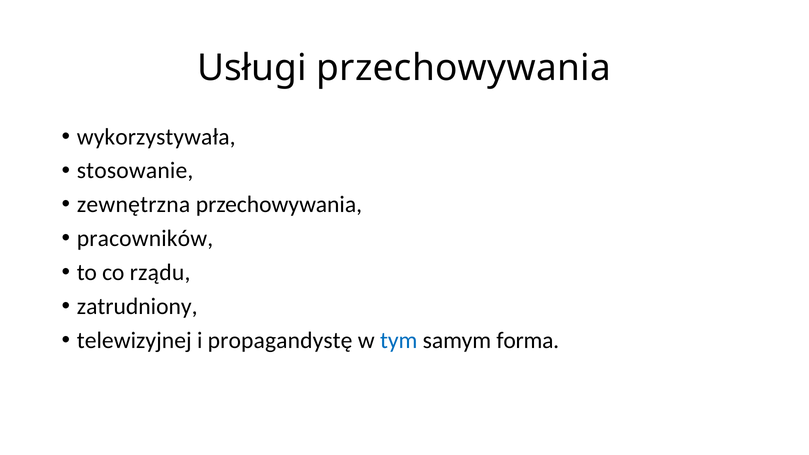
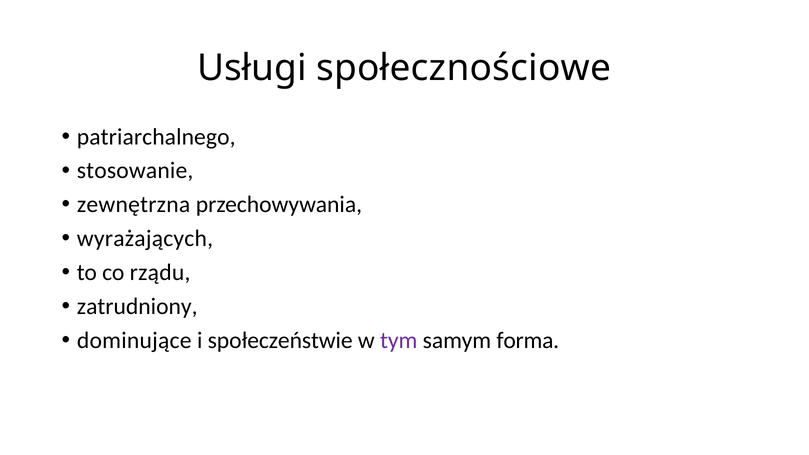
Usługi przechowywania: przechowywania -> społecznościowe (464, 68)
wykorzystywała: wykorzystywała -> patriarchalnego (156, 137)
pracowników: pracowników -> wyrażających (145, 239)
telewizyjnej: telewizyjnej -> dominujące (134, 340)
propagandystę: propagandystę -> społeczeństwie (280, 340)
tym colour: blue -> purple (399, 340)
